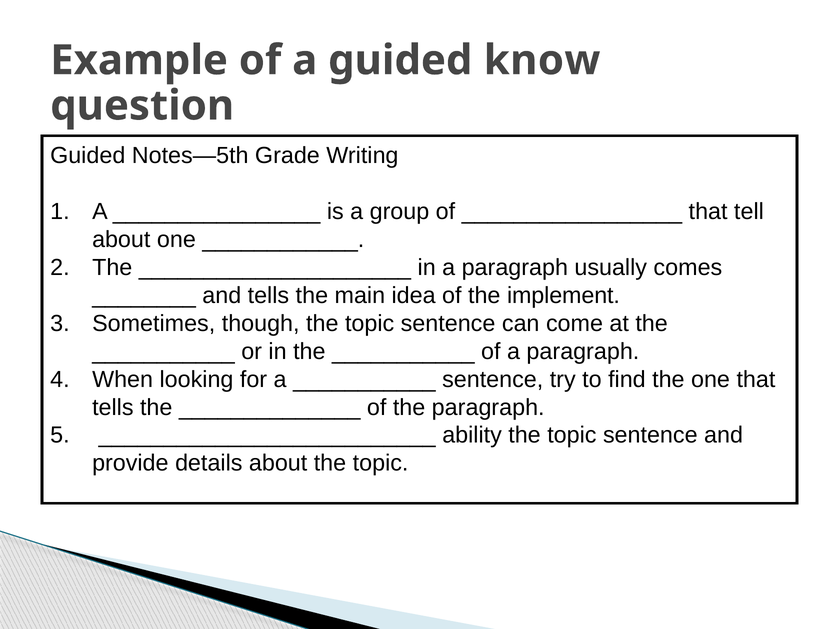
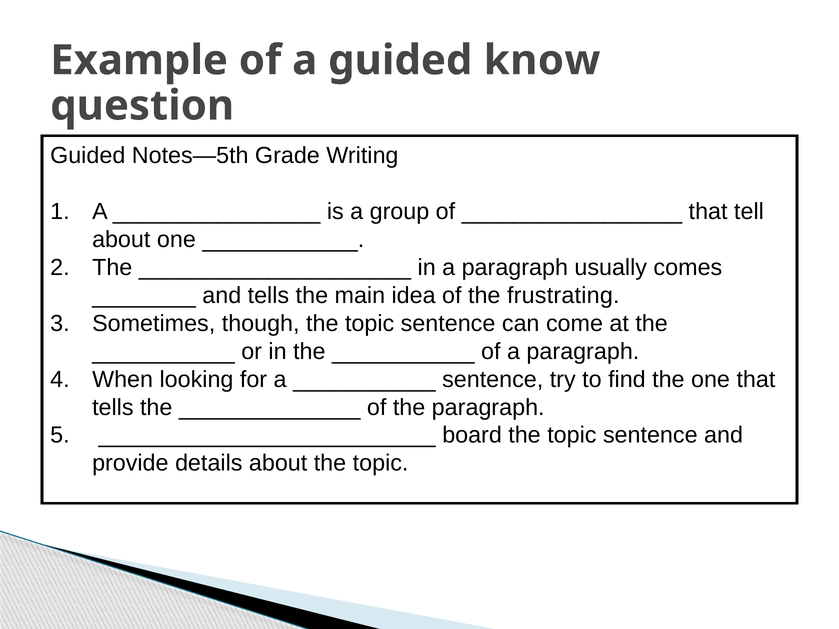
implement: implement -> frustrating (563, 296)
ability: ability -> board (472, 435)
